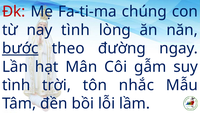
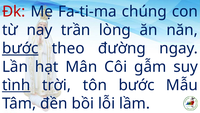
nay tình: tình -> trần (76, 30)
tình underline: none -> present (16, 85)
tôn nhắc: nhắc -> bước (137, 85)
